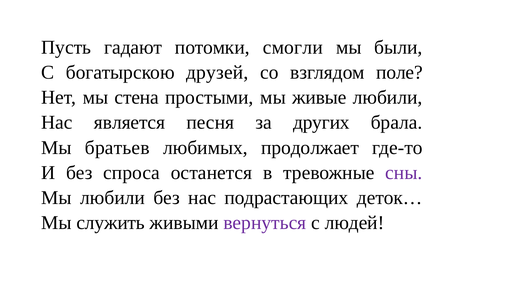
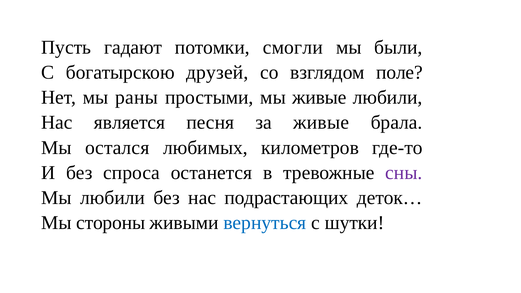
стена: стена -> раны (137, 97)
за других: других -> живые (321, 123)
братьев: братьев -> остался (117, 148)
продолжает: продолжает -> километров (310, 148)
служить: служить -> стороны (111, 223)
вернуться colour: purple -> blue (265, 223)
людей: людей -> шутки (354, 223)
